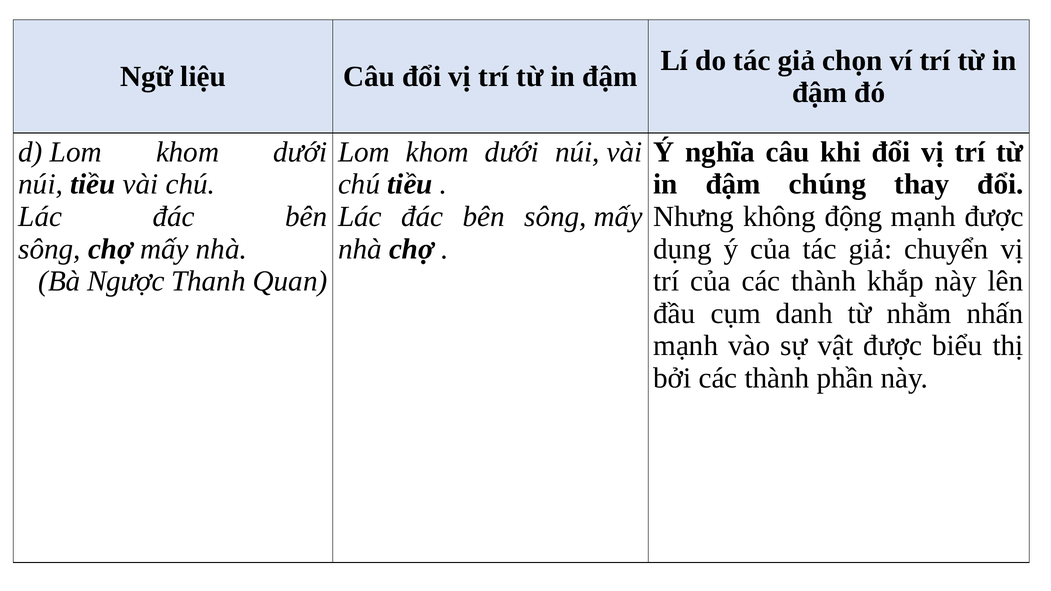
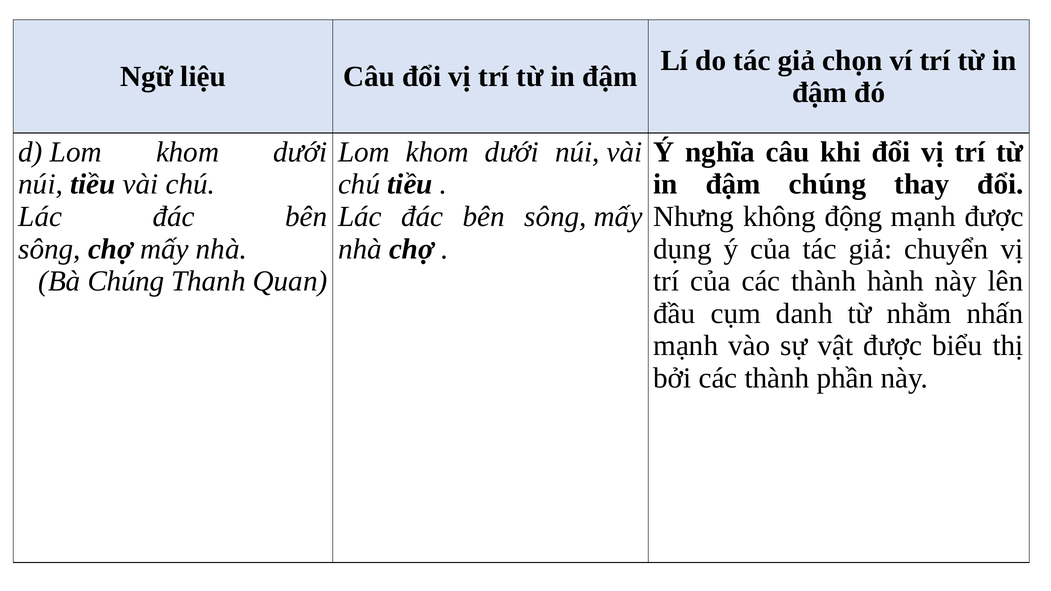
Bà Ngược: Ngược -> Chúng (126, 281)
khắp: khắp -> hành (895, 281)
